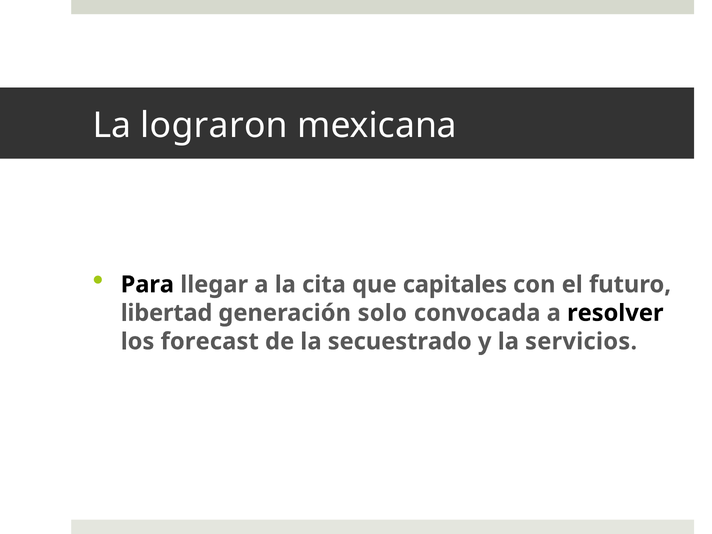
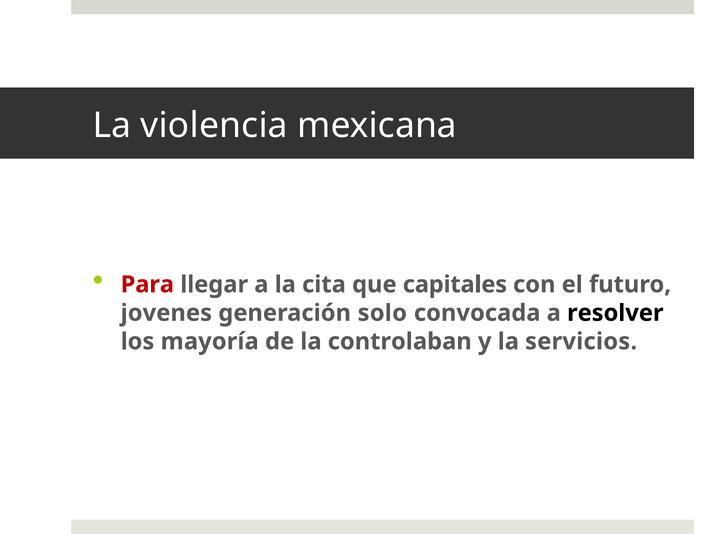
lograron: lograron -> violencia (214, 126)
Para colour: black -> red (147, 285)
libertad: libertad -> jovenes (166, 313)
forecast: forecast -> mayoría (210, 341)
secuestrado: secuestrado -> controlaban (400, 341)
